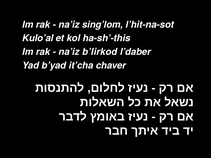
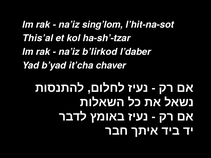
Kulo’al: Kulo’al -> This’al (38, 38)
ha-sh’-this: ha-sh’-this -> ha-sh’-tzar (107, 38)
